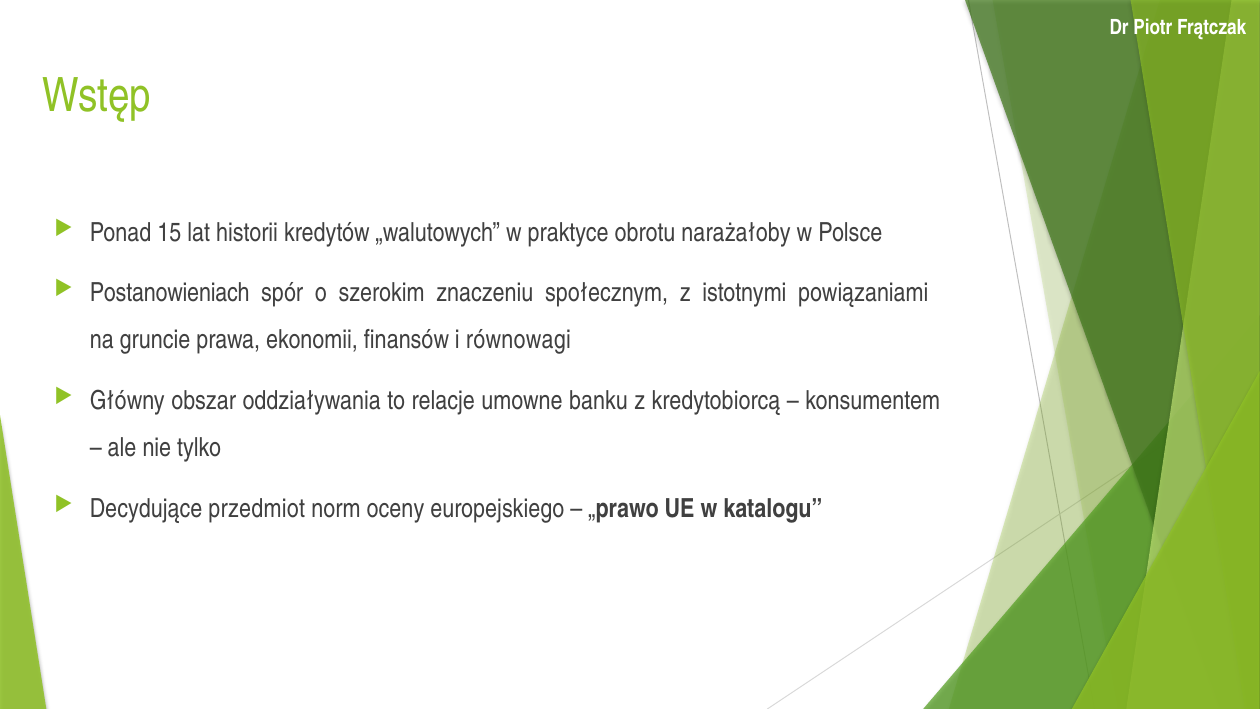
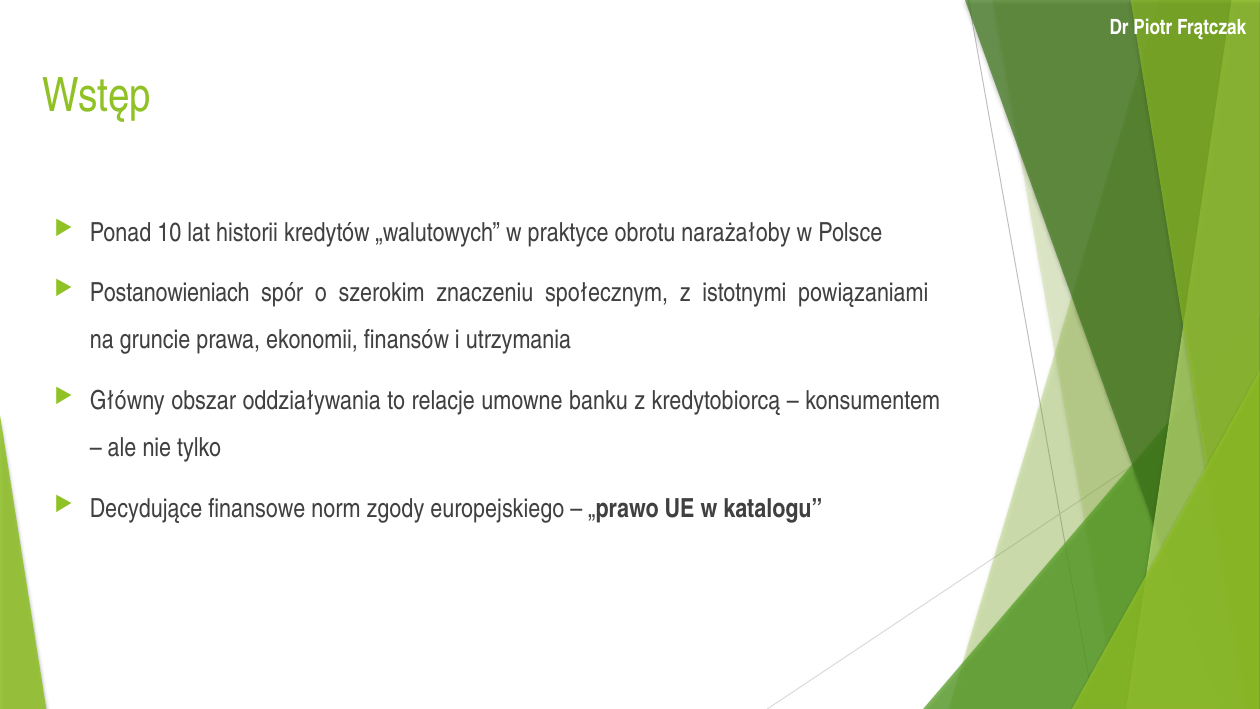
15: 15 -> 10 (169, 232)
równowagi: równowagi -> utrzymania (518, 340)
przedmiot: przedmiot -> finansowe (257, 508)
oceny: oceny -> zgody (395, 508)
